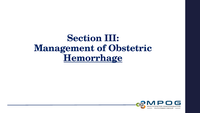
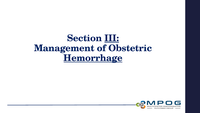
III underline: none -> present (112, 38)
